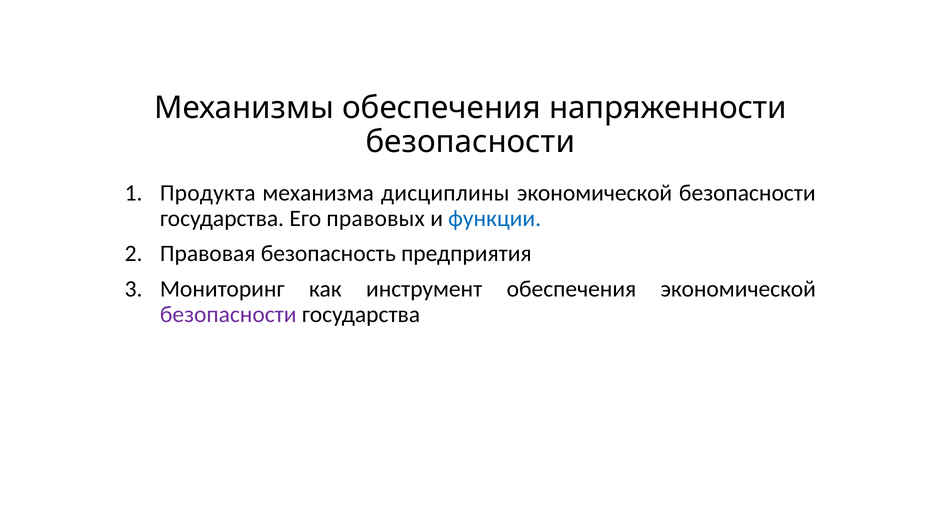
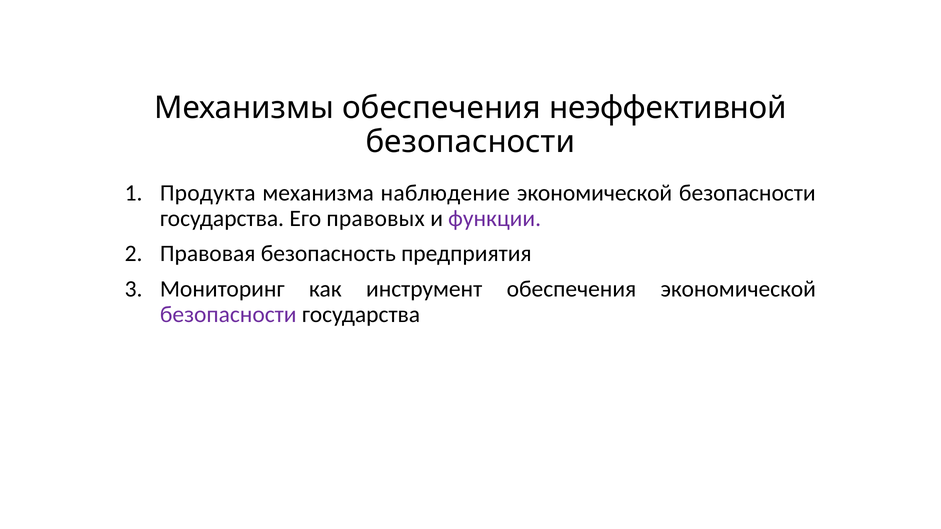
напряженности: напряженности -> неэффективной (668, 108)
дисциплины: дисциплины -> наблюдение (445, 193)
функции colour: blue -> purple (495, 219)
